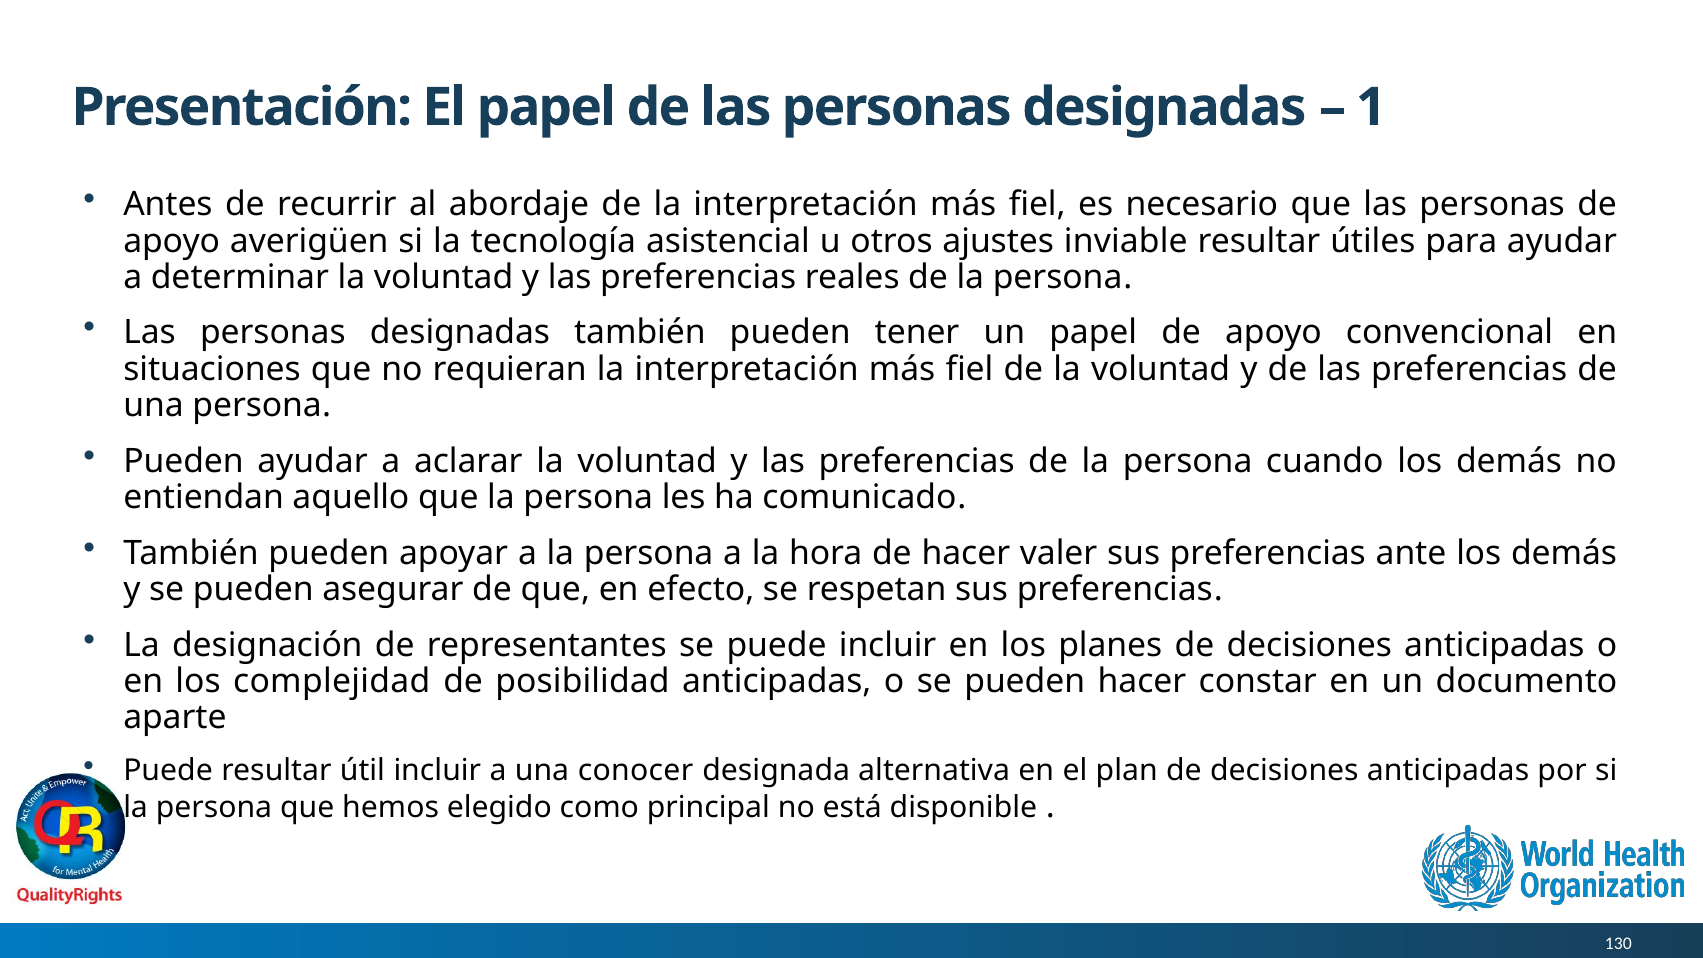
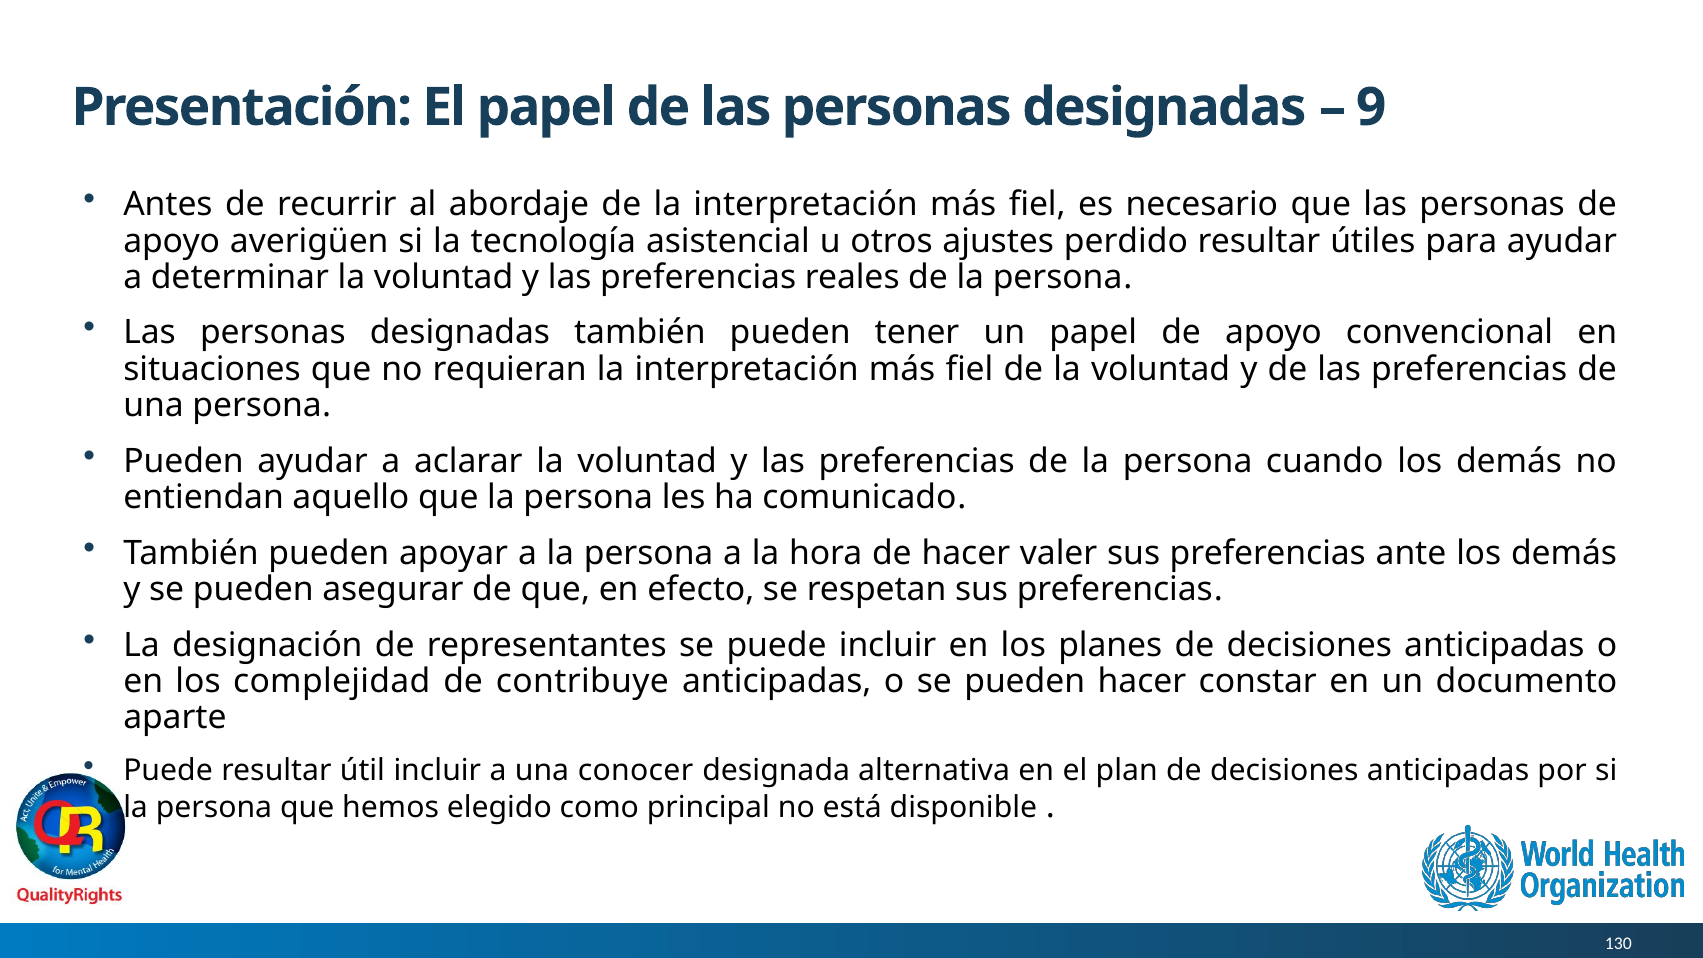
1: 1 -> 9 (1371, 107)
inviable: inviable -> perdido (1126, 241)
posibilidad: posibilidad -> contribuye (582, 681)
